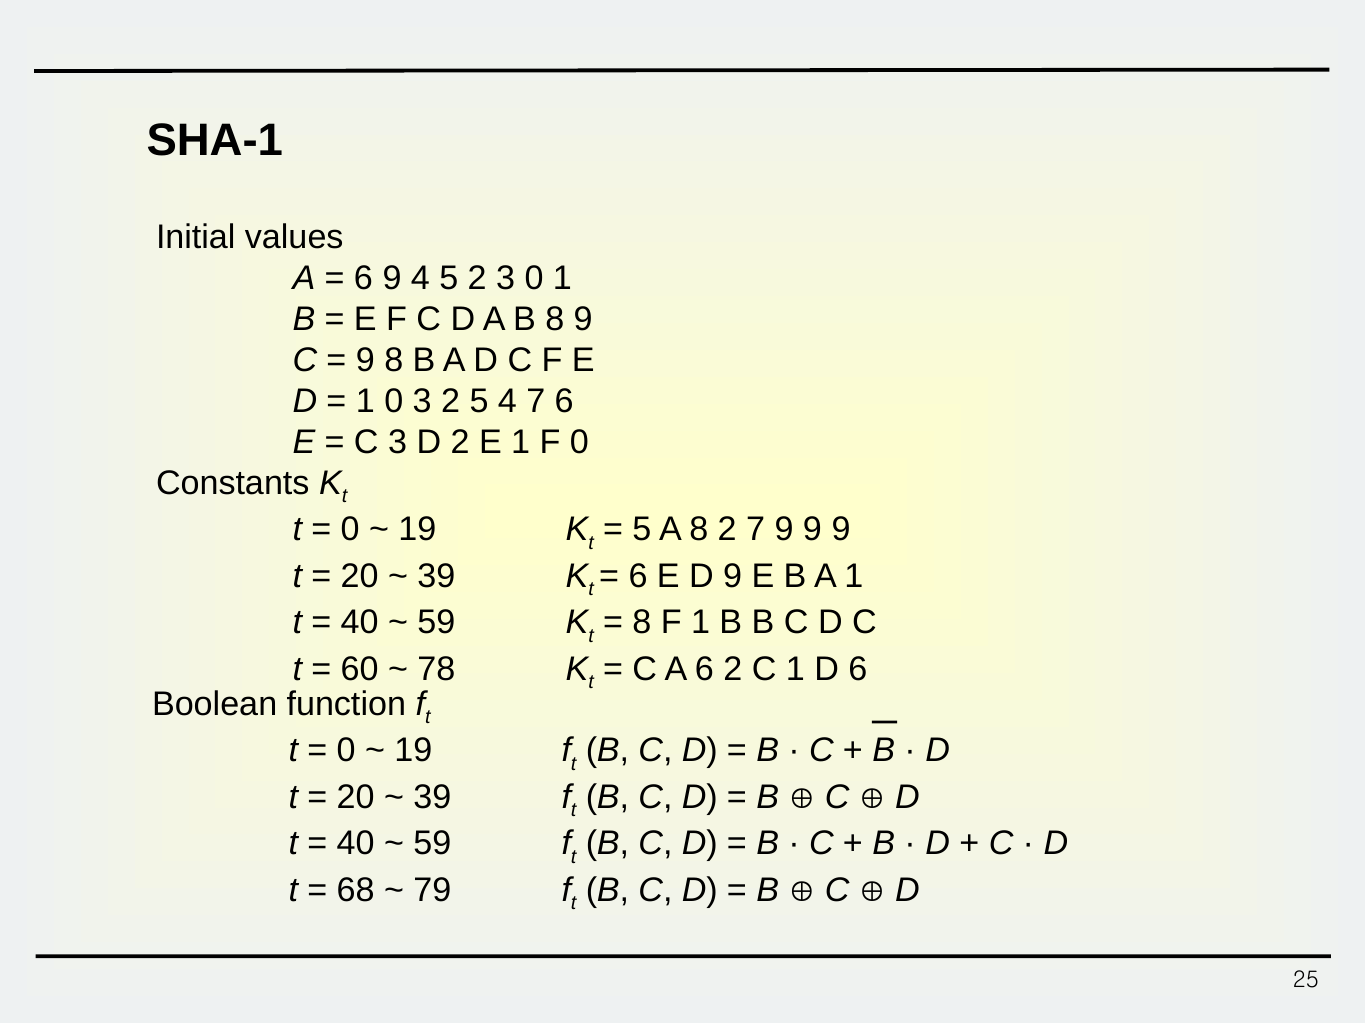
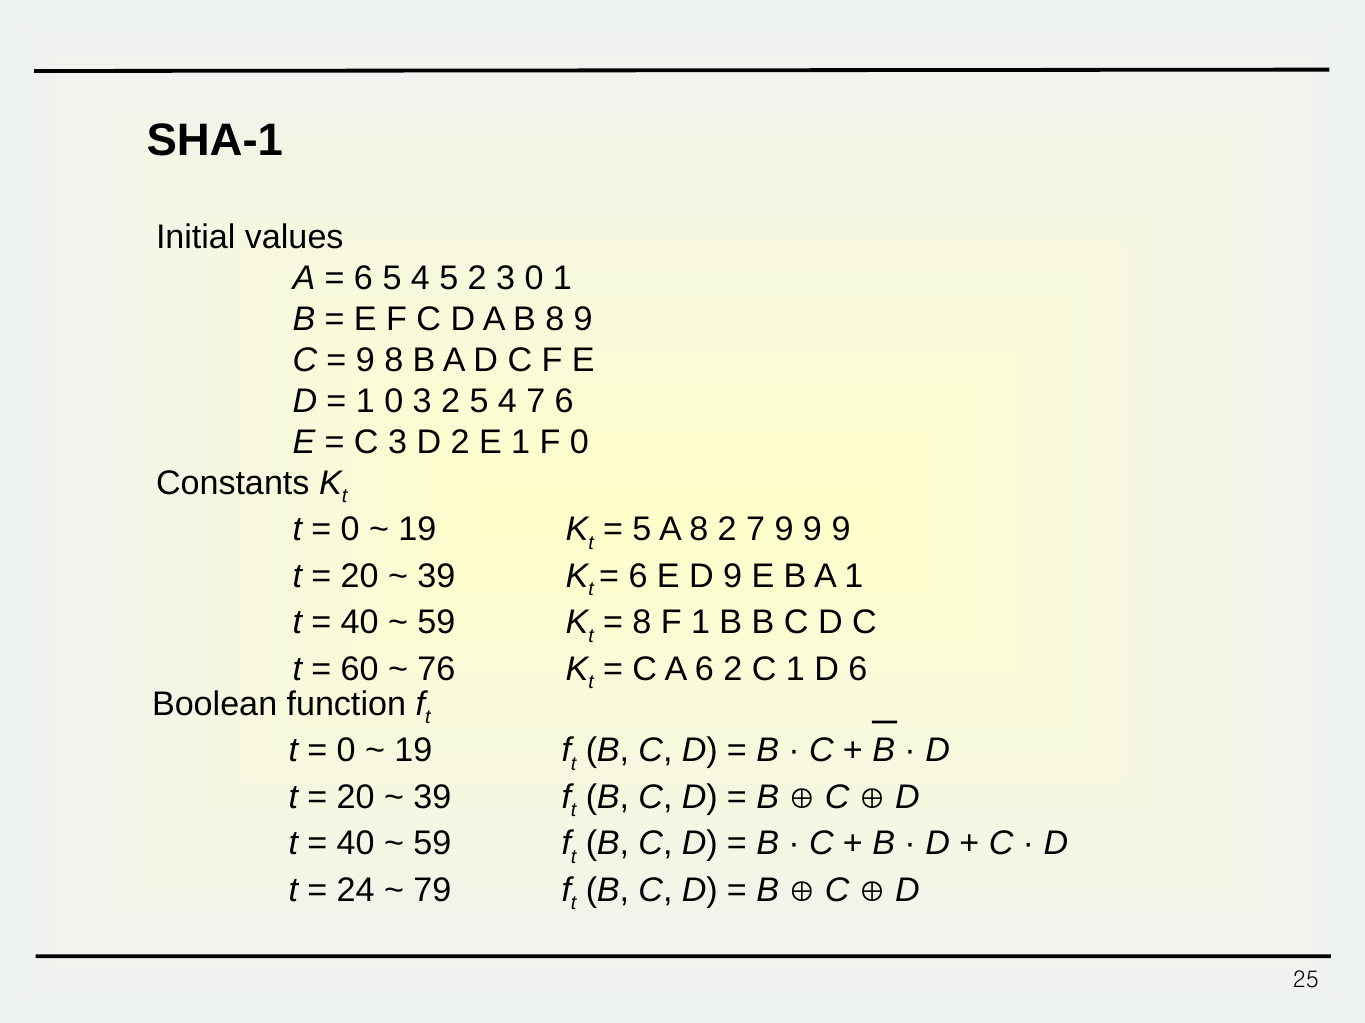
6 9: 9 -> 5 (392, 278)
78: 78 -> 76 (436, 669)
68: 68 -> 24 (356, 890)
